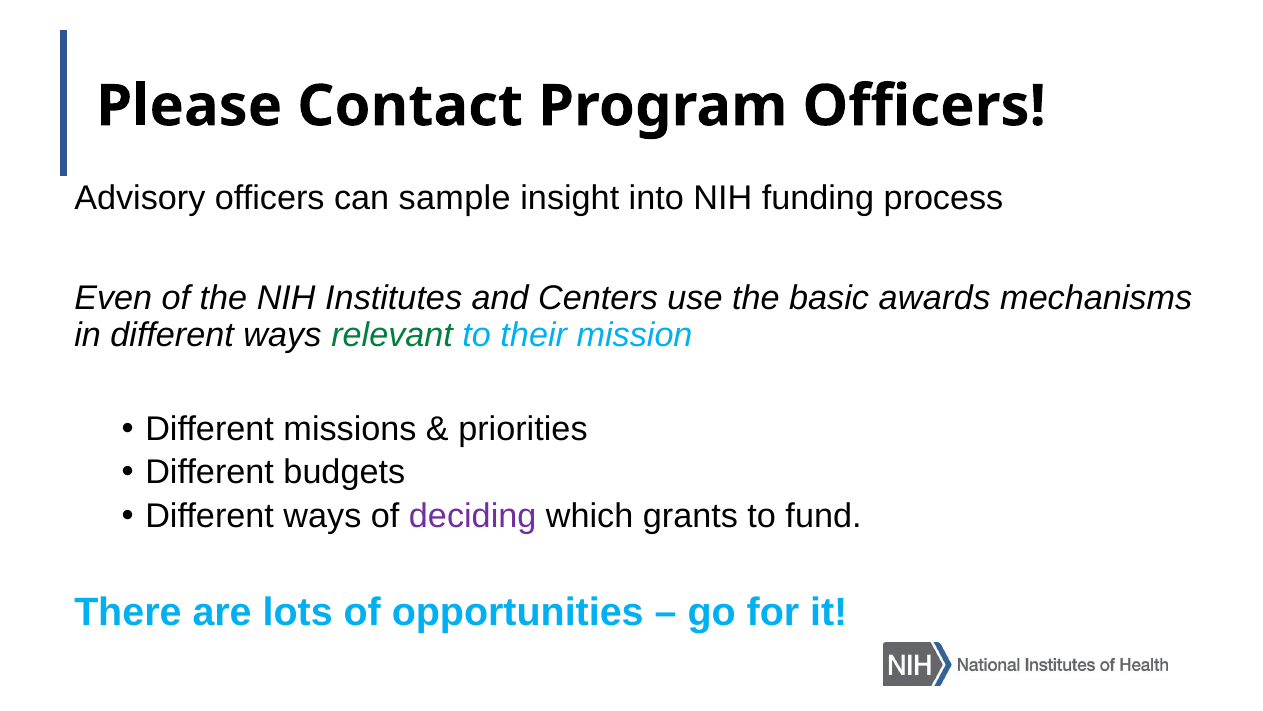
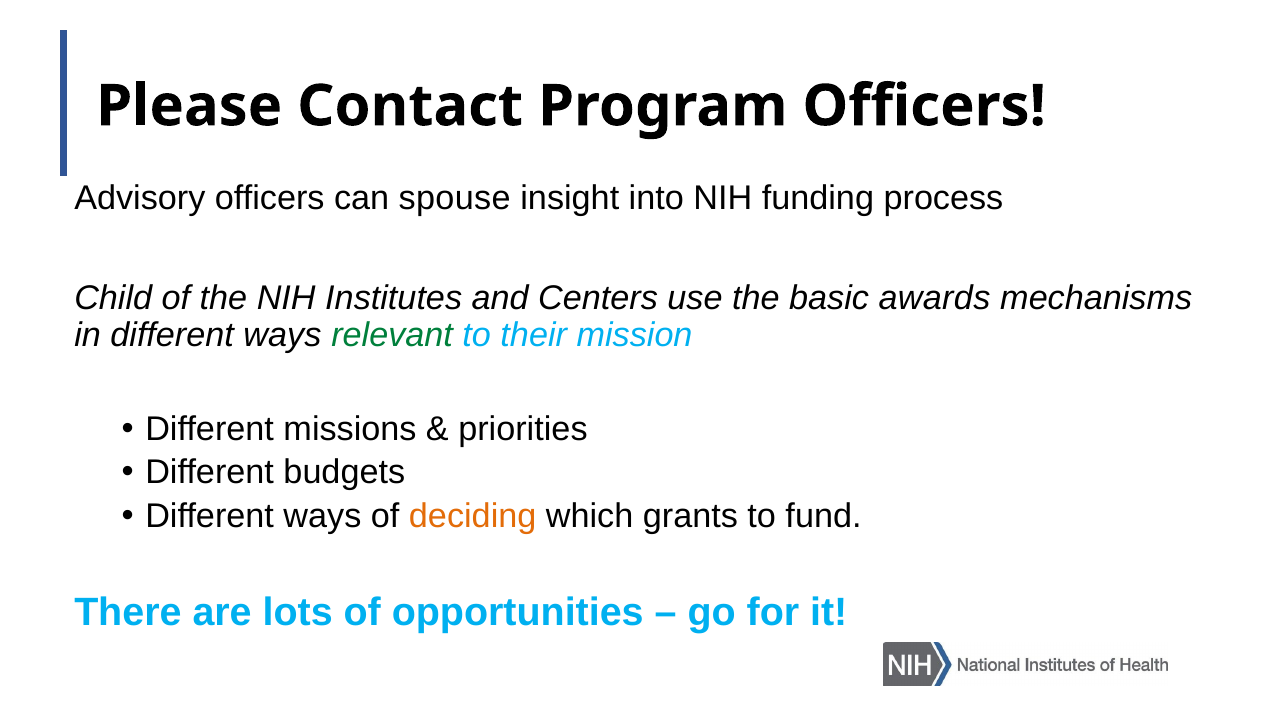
sample: sample -> spouse (455, 198)
Even: Even -> Child (113, 298)
deciding colour: purple -> orange (473, 516)
